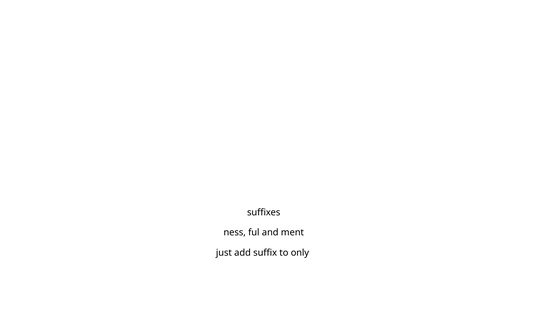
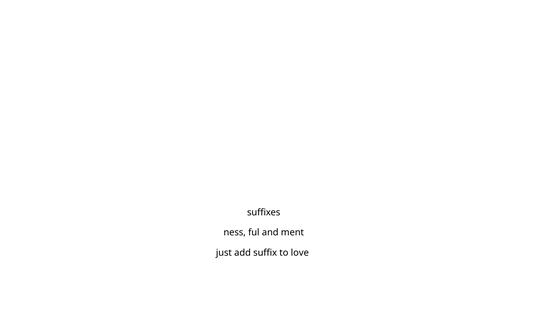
only: only -> love (300, 252)
